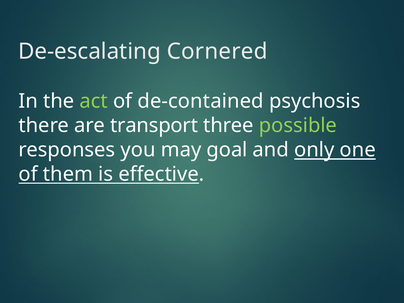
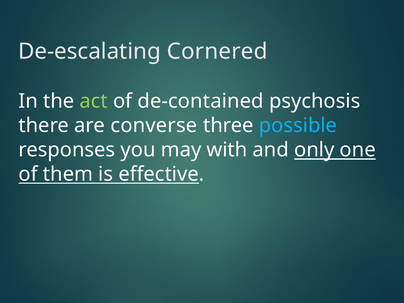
transport: transport -> converse (154, 126)
possible colour: light green -> light blue (298, 126)
goal: goal -> with (227, 150)
